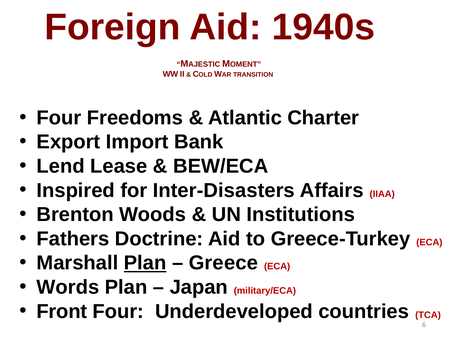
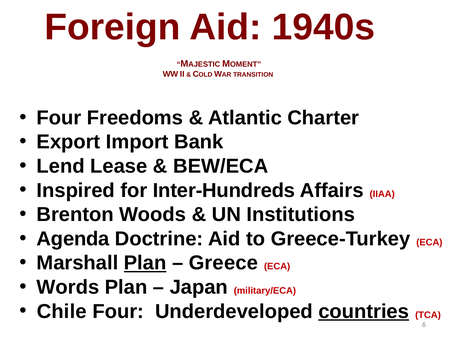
Inter-Disasters: Inter-Disasters -> Inter-Hundreds (224, 190)
Fathers: Fathers -> Agenda (73, 239)
Front: Front -> Chile (62, 311)
countries underline: none -> present (364, 311)
